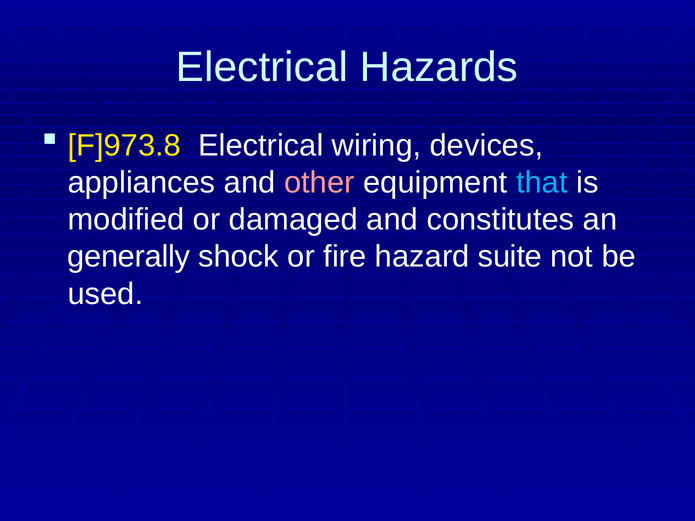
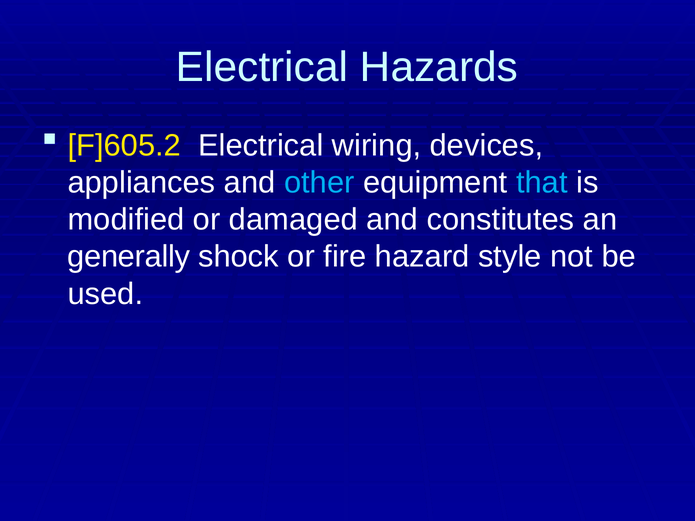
F]973.8: F]973.8 -> F]605.2 (124, 146)
other colour: pink -> light blue (319, 183)
suite: suite -> style (510, 257)
